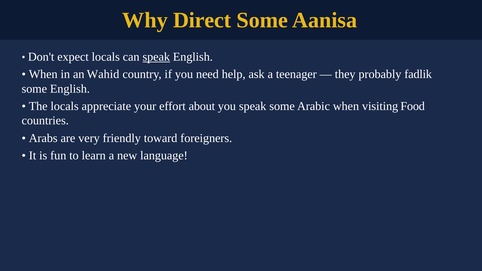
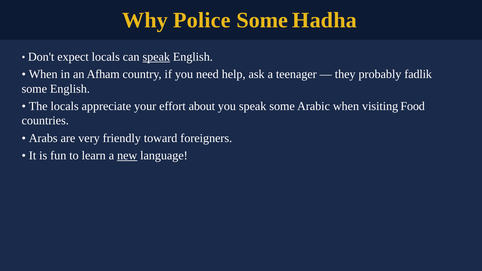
Direct: Direct -> Police (202, 20)
Aanisa: Aanisa -> Hadha (325, 20)
Wahid: Wahid -> Afham (103, 74)
new underline: none -> present (127, 156)
